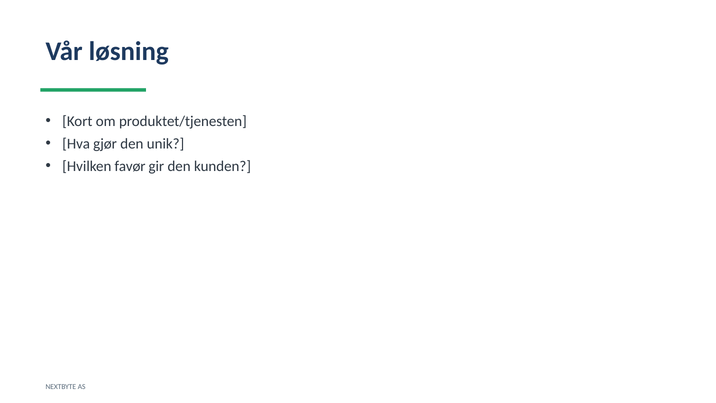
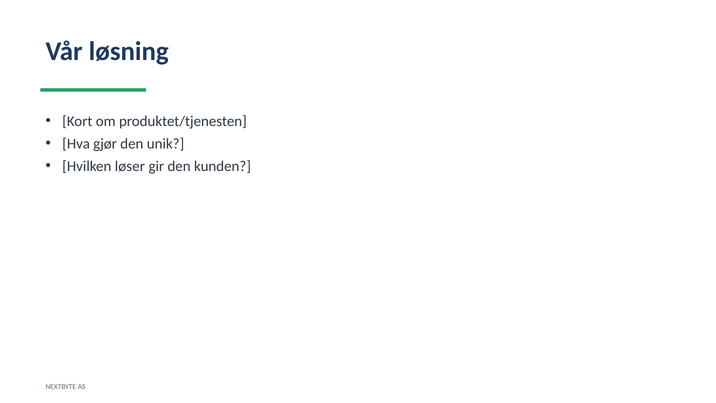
favør: favør -> løser (130, 166)
